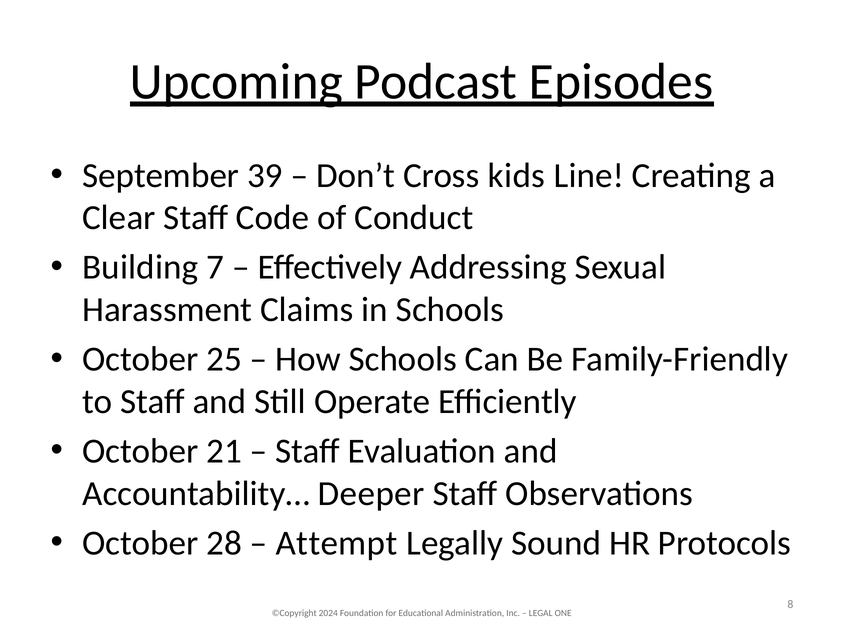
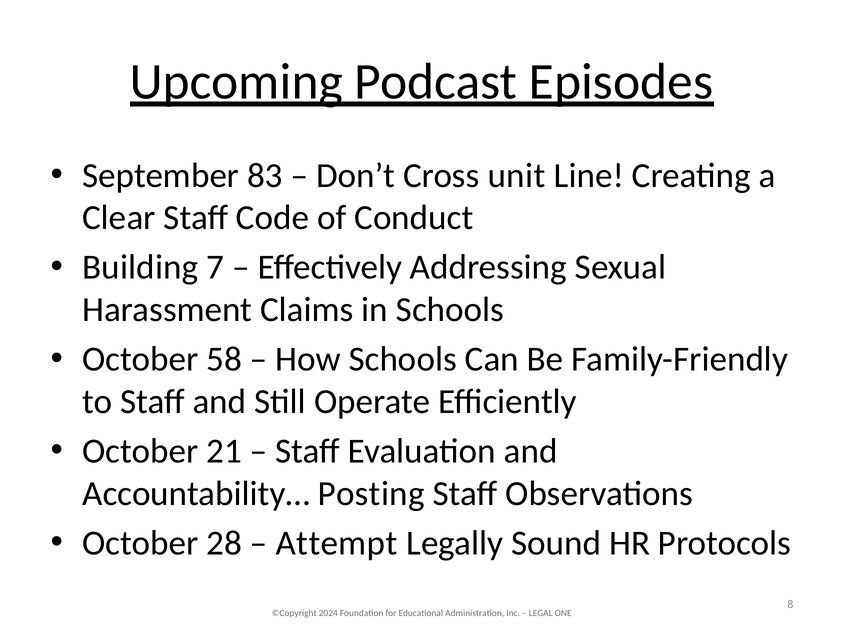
39: 39 -> 83 (265, 175)
kids: kids -> unit (516, 175)
25: 25 -> 58 (224, 359)
Deeper: Deeper -> Posting (371, 493)
